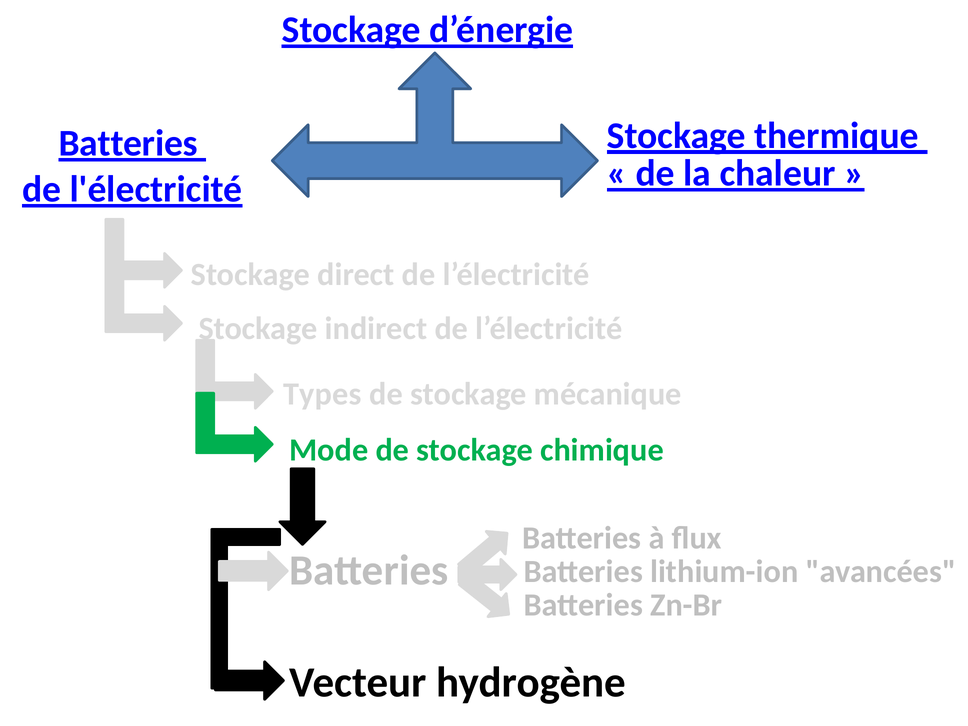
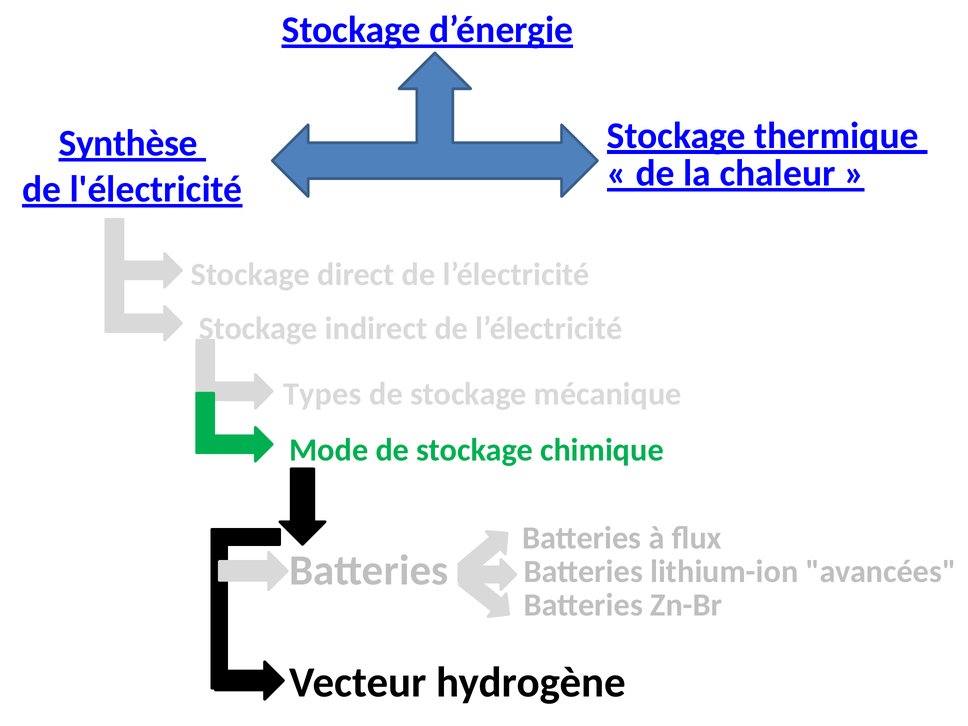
Batteries: Batteries -> Synthèse (128, 143)
